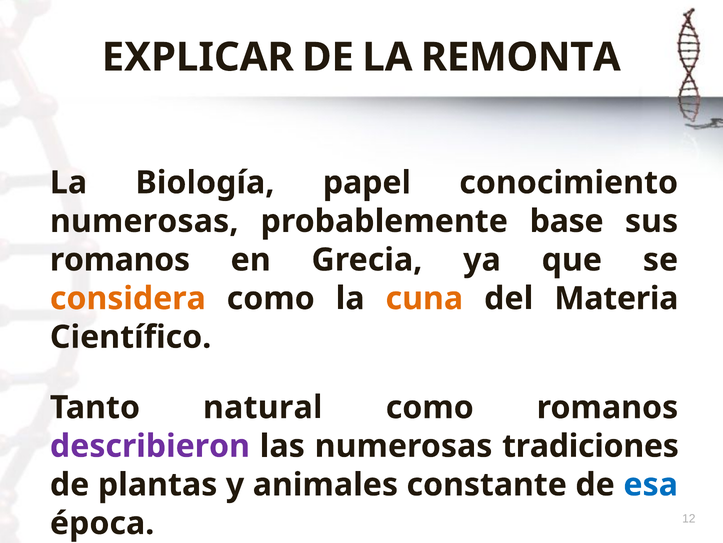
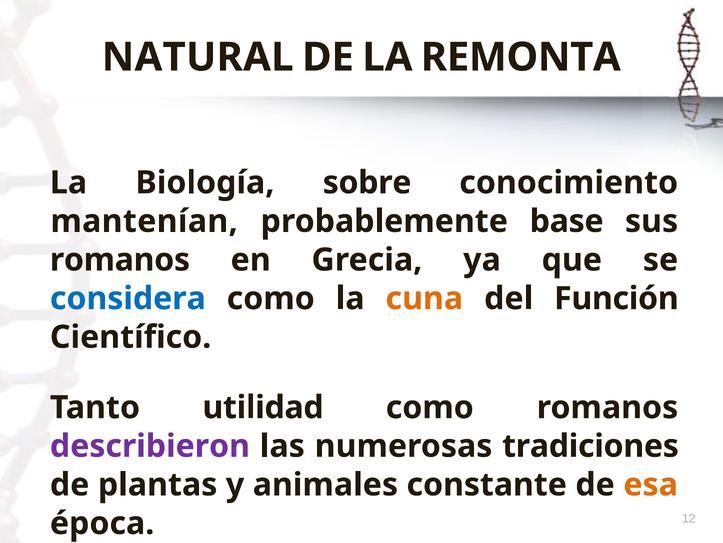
EXPLICAR: EXPLICAR -> NATURAL (198, 57)
papel: papel -> sobre (367, 182)
numerosas: numerosas -> mantenían (144, 221)
considera colour: orange -> blue (128, 298)
Materia: Materia -> Función (616, 298)
natural: natural -> utilidad (263, 407)
esa colour: blue -> orange (651, 484)
